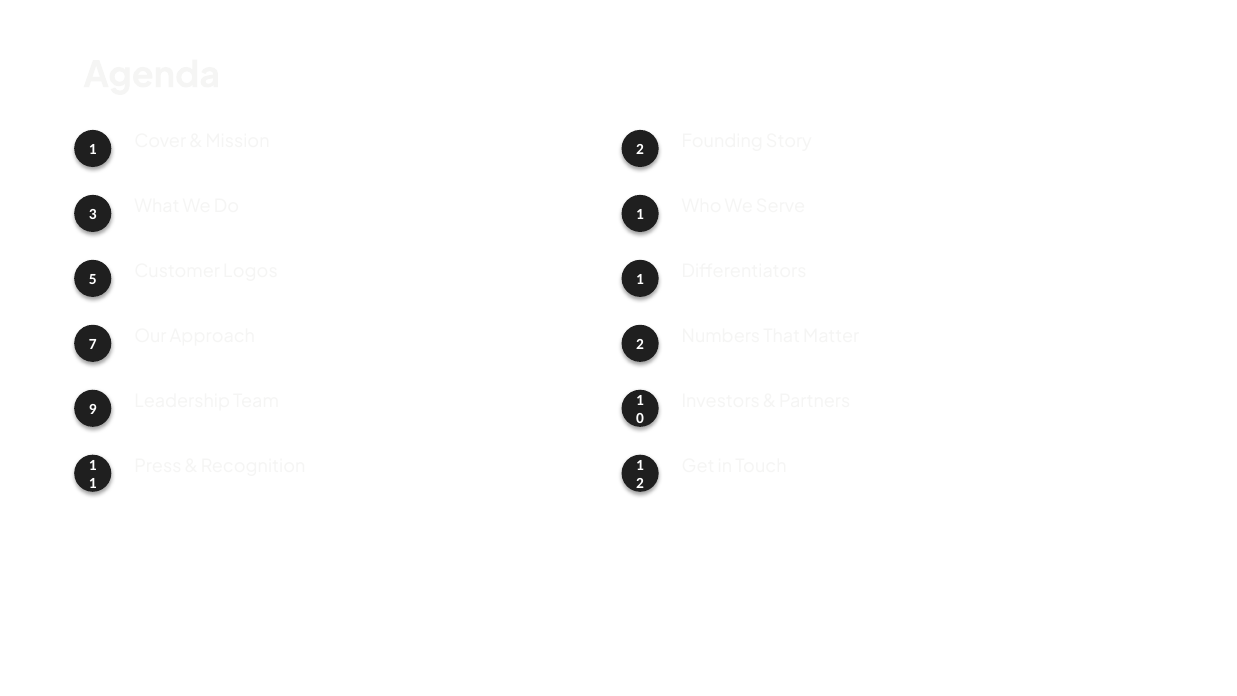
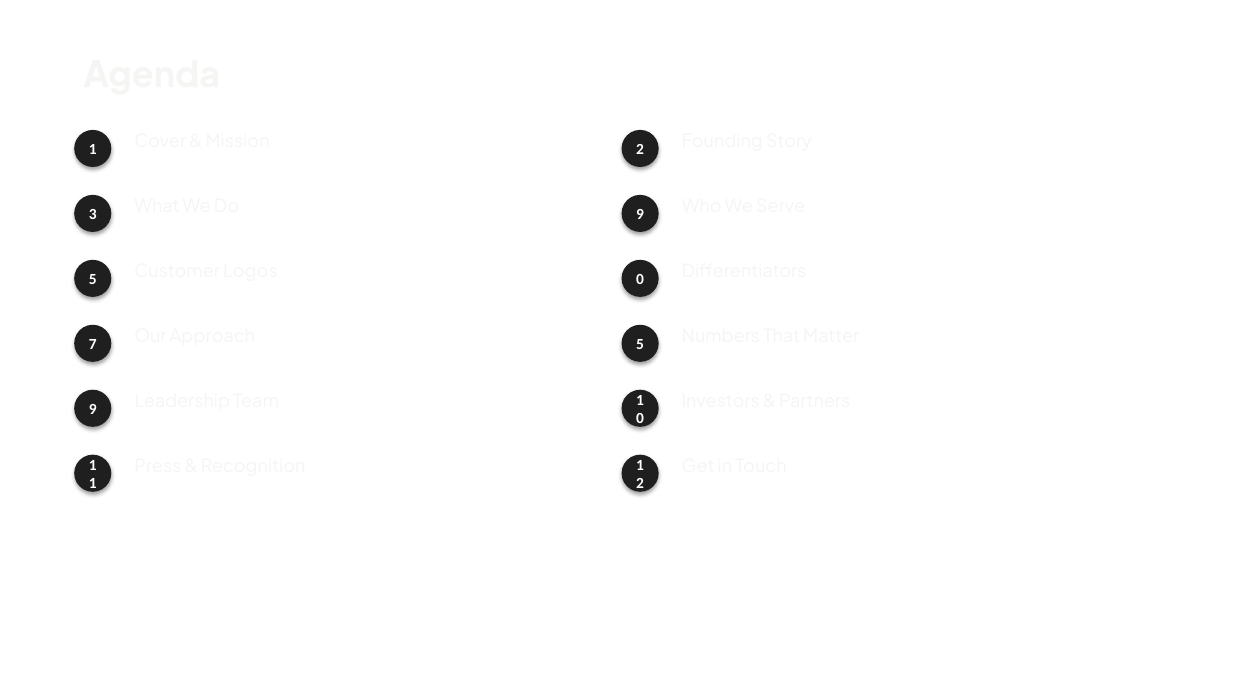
Do 1: 1 -> 9 (640, 214)
Logos 1: 1 -> 0 (640, 279)
Approach 2: 2 -> 5 (640, 344)
